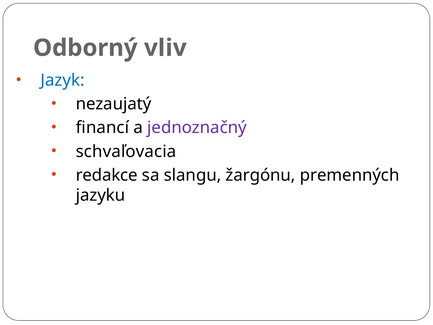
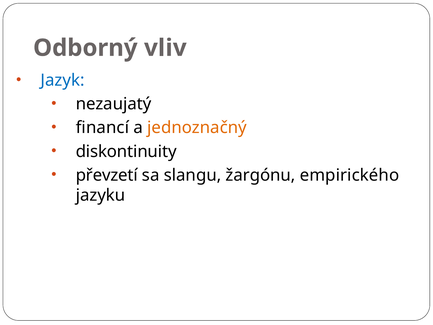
jednoznačný colour: purple -> orange (197, 128)
schvaľovacia: schvaľovacia -> diskontinuity (126, 151)
redakce: redakce -> převzetí (107, 175)
premenných: premenných -> empirického (350, 175)
